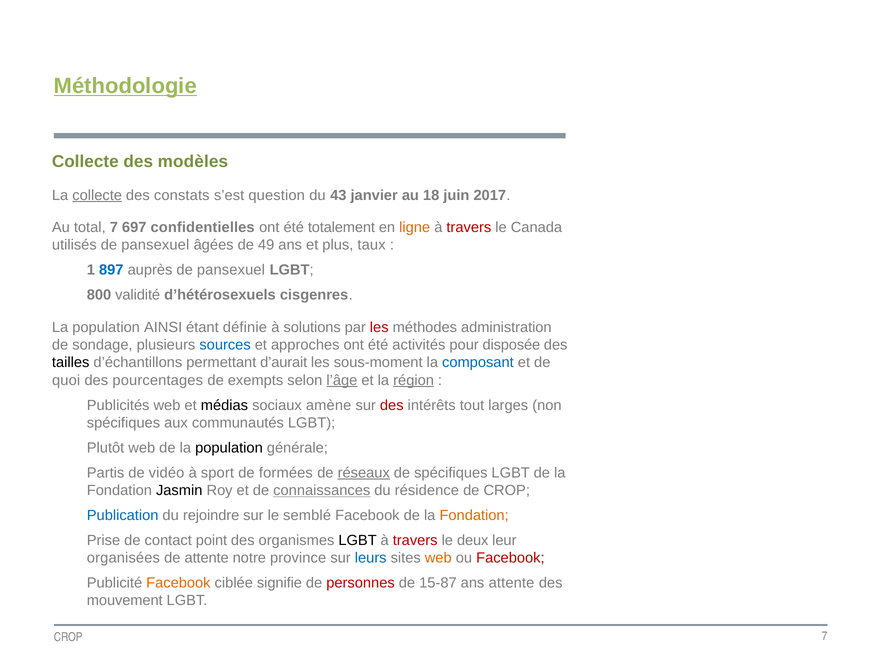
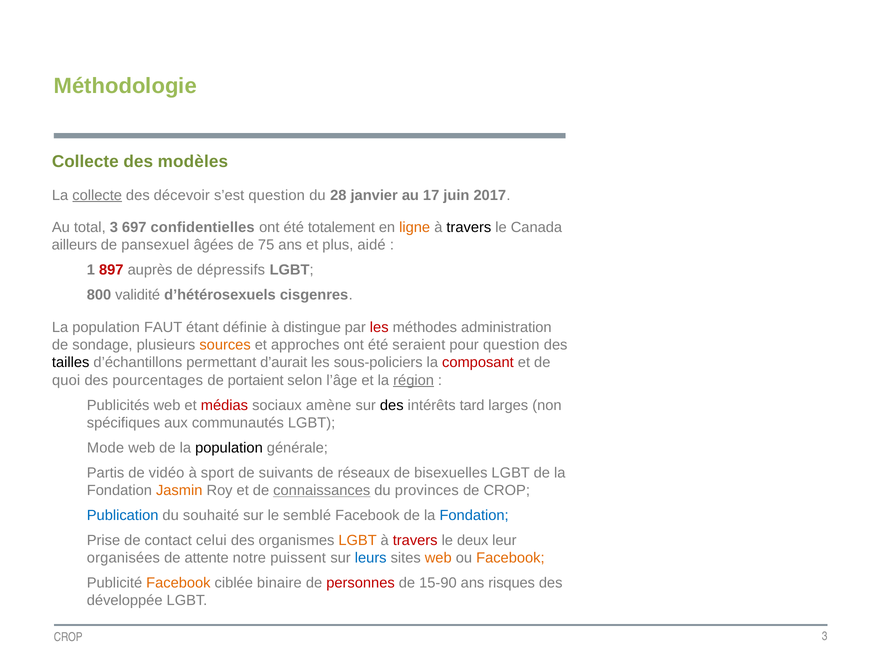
Méthodologie underline: present -> none (125, 86)
constats: constats -> décevoir (182, 195)
43: 43 -> 28 (338, 195)
18: 18 -> 17 (431, 195)
total 7: 7 -> 3 (114, 227)
travers colour: red -> black (469, 227)
utilisés: utilisés -> ailleurs (74, 245)
49: 49 -> 75 (266, 245)
taux: taux -> aidé (372, 245)
897 colour: blue -> red (111, 270)
auprès de pansexuel: pansexuel -> dépressifs (231, 270)
AINSI: AINSI -> FAUT (163, 327)
solutions: solutions -> distingue (312, 327)
sources colour: blue -> orange (225, 345)
activités: activités -> seraient (419, 345)
pour disposée: disposée -> question (511, 345)
sous-moment: sous-moment -> sous-policiers (378, 362)
composant colour: blue -> red (478, 362)
exempts: exempts -> portaient (256, 380)
l’âge underline: present -> none (342, 380)
médias colour: black -> red (224, 405)
des colour: red -> black (392, 405)
tout: tout -> tard (472, 405)
Plutôt: Plutôt -> Mode (105, 448)
formées: formées -> suivants (286, 473)
réseaux underline: present -> none (364, 473)
de spécifiques: spécifiques -> bisexuelles (451, 473)
Jasmin colour: black -> orange (179, 490)
résidence: résidence -> provinces (427, 490)
rejoindre: rejoindre -> souhaité (211, 515)
Fondation colour: orange -> blue (474, 515)
point: point -> celui (211, 540)
LGBT colour: black -> orange (358, 540)
province: province -> puissent (298, 558)
Facebook colour: red -> orange (510, 558)
signifie: signifie -> binaire (279, 583)
15-87: 15-87 -> 15-90 (438, 583)
ans attente: attente -> risques (512, 583)
mouvement: mouvement -> développée (125, 600)
CROP 7: 7 -> 3 (825, 636)
